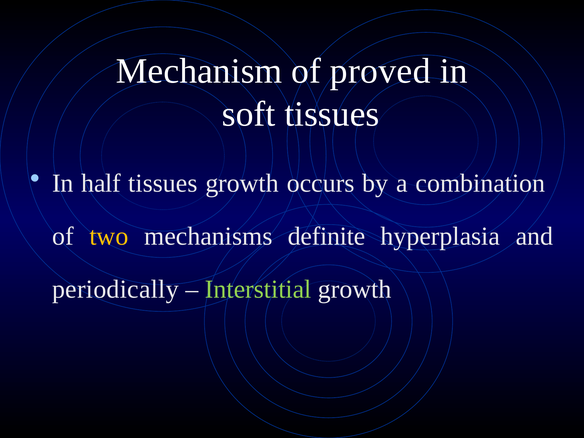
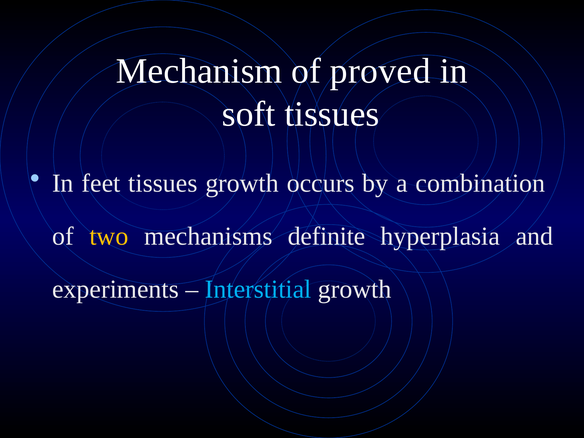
half: half -> feet (101, 183)
periodically: periodically -> experiments (115, 289)
Interstitial colour: light green -> light blue (258, 289)
